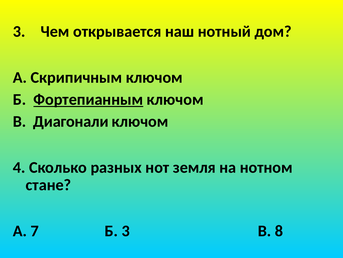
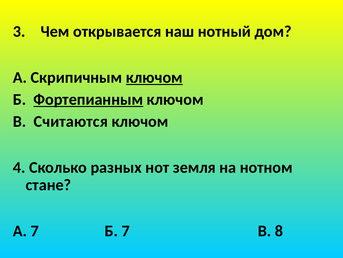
ключом underline: none -> present (154, 77)
Диагонали: Диагонали -> Считаются (71, 121)
Б 3: 3 -> 7 (126, 230)
